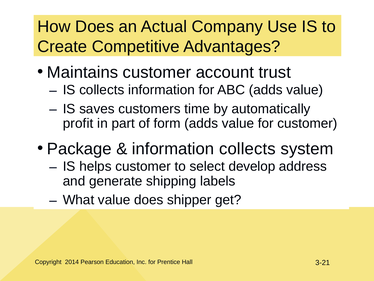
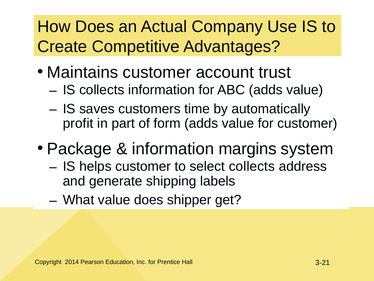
information collects: collects -> margins (248, 149)
select develop: develop -> collects (252, 166)
